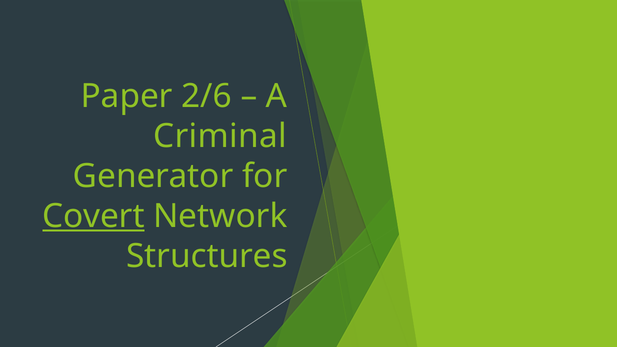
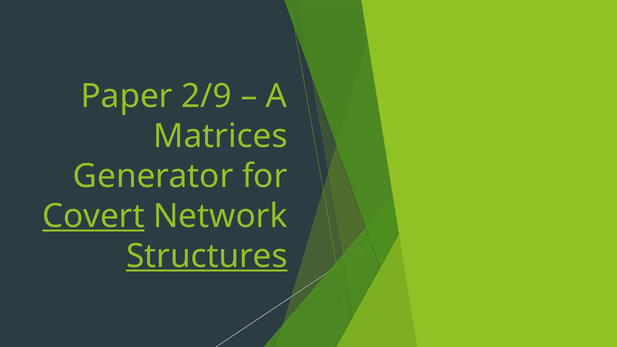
2/6: 2/6 -> 2/9 (207, 96)
Criminal: Criminal -> Matrices (220, 136)
Structures underline: none -> present (207, 256)
